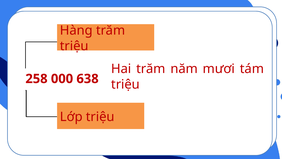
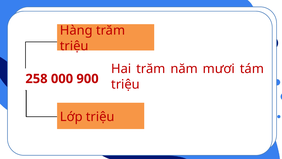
638: 638 -> 900 (88, 79)
